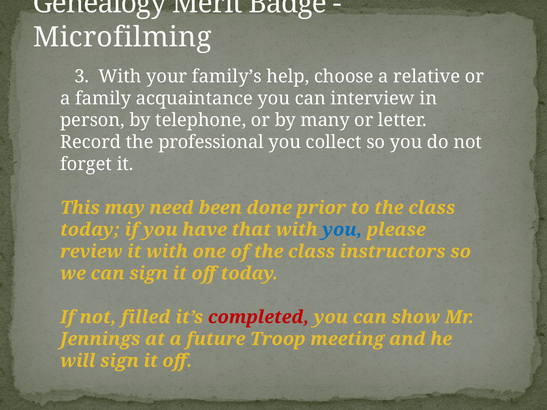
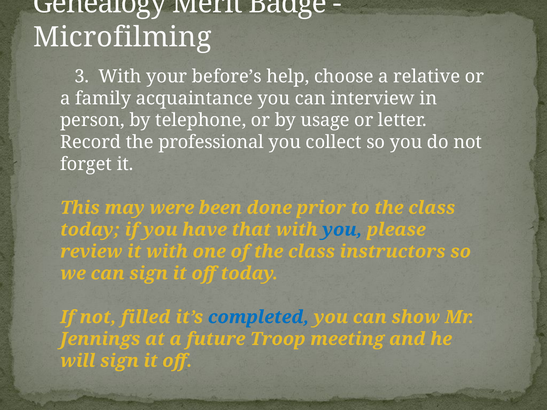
family’s: family’s -> before’s (227, 77)
many: many -> usage (325, 120)
need: need -> were (172, 208)
completed colour: red -> blue (258, 317)
